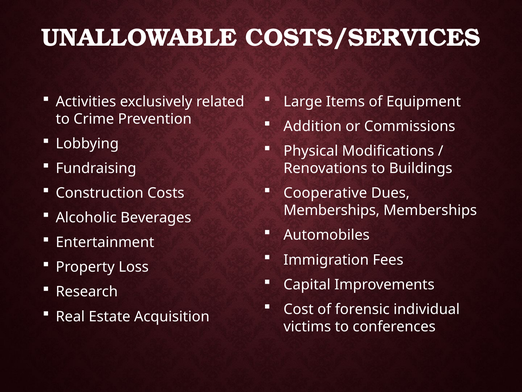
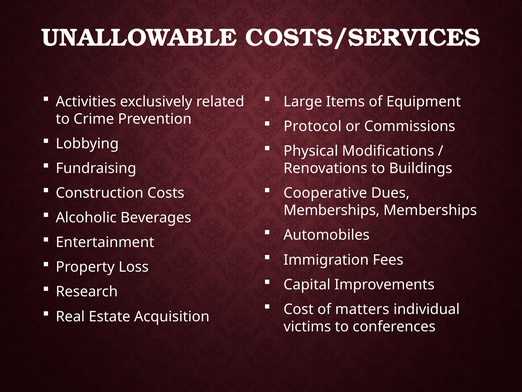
Addition: Addition -> Protocol (313, 126)
forensic: forensic -> matters (362, 309)
